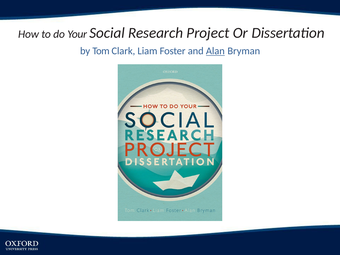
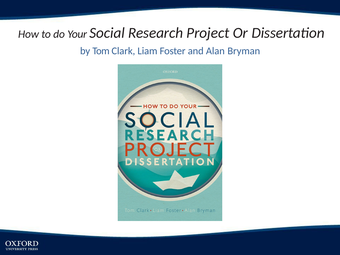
Alan underline: present -> none (215, 51)
